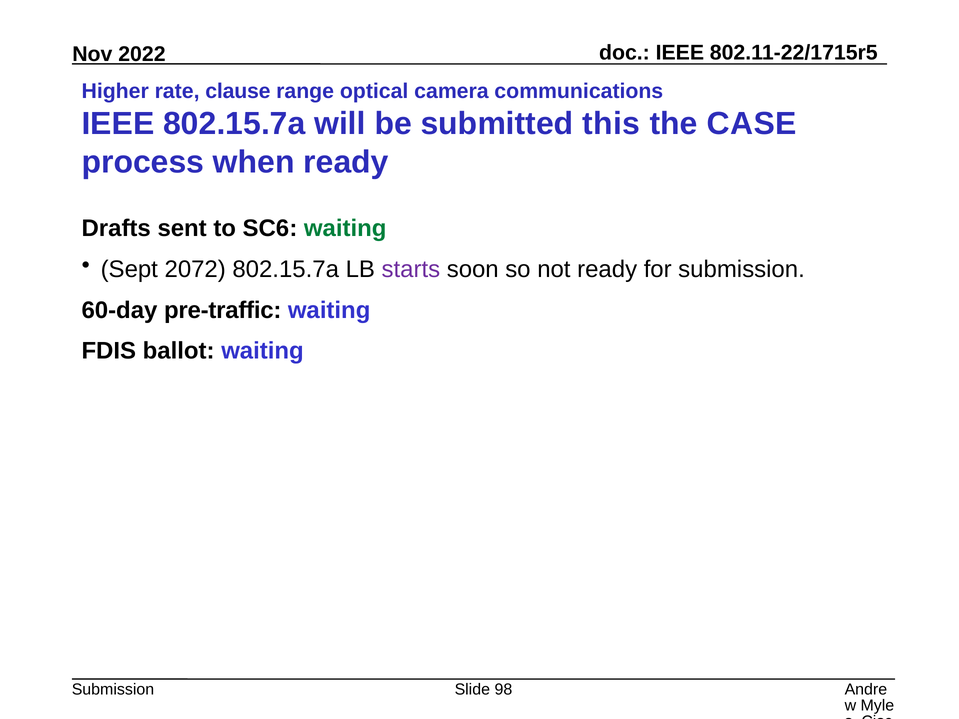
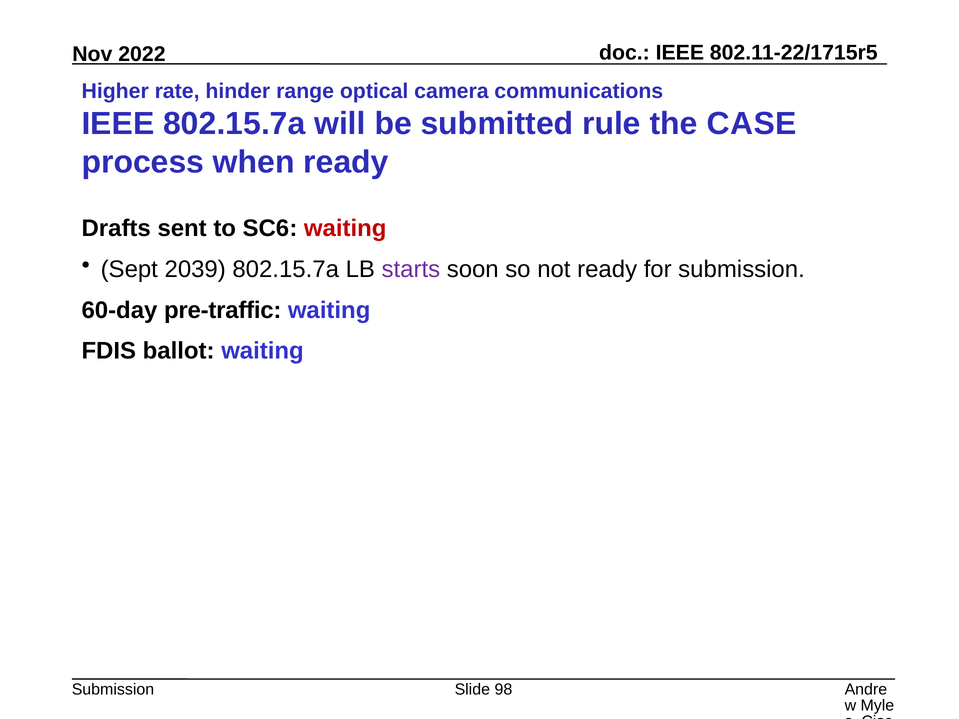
clause: clause -> hinder (238, 91)
this: this -> rule (611, 124)
waiting colour: green -> red (345, 229)
2072: 2072 -> 2039 (195, 269)
